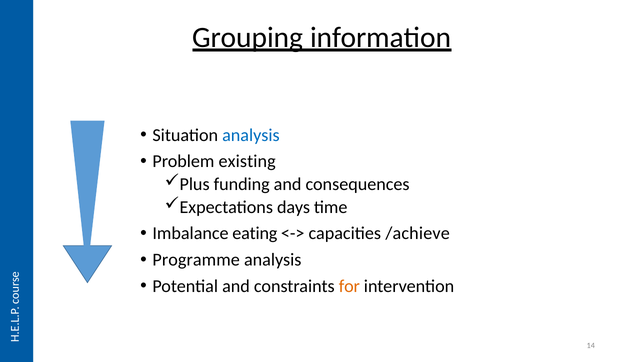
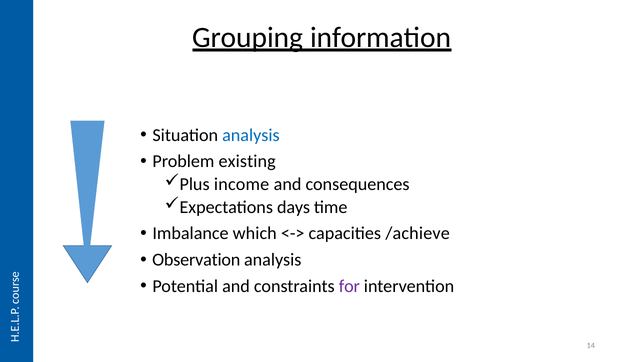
funding: funding -> income (242, 184)
eating: eating -> which (255, 234)
Programme: Programme -> Observation (196, 260)
for colour: orange -> purple (349, 286)
